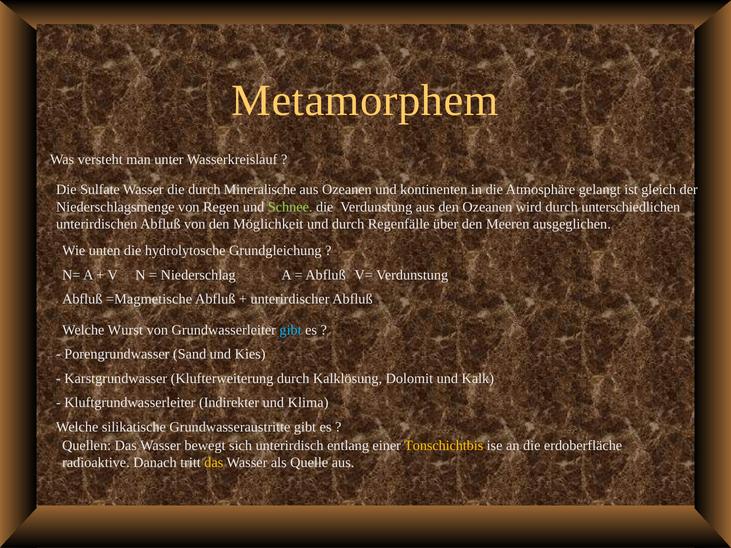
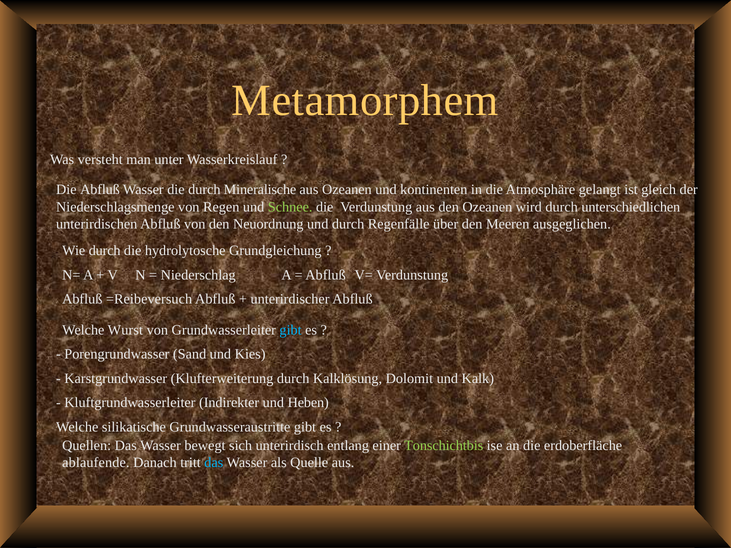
Die Sulfate: Sulfate -> Abfluß (100, 190)
Möglichkeit: Möglichkeit -> Neuordnung (268, 224)
Wie unten: unten -> durch (105, 251)
=Magmetische: =Magmetische -> =Reibeversuch (149, 299)
Klima: Klima -> Heben (308, 403)
Tonschichtbis colour: yellow -> light green (444, 446)
radioaktive: radioaktive -> ablaufende (96, 463)
das colour: yellow -> light blue (214, 463)
